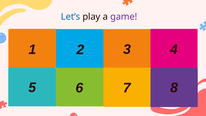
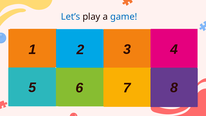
game colour: purple -> blue (124, 17)
